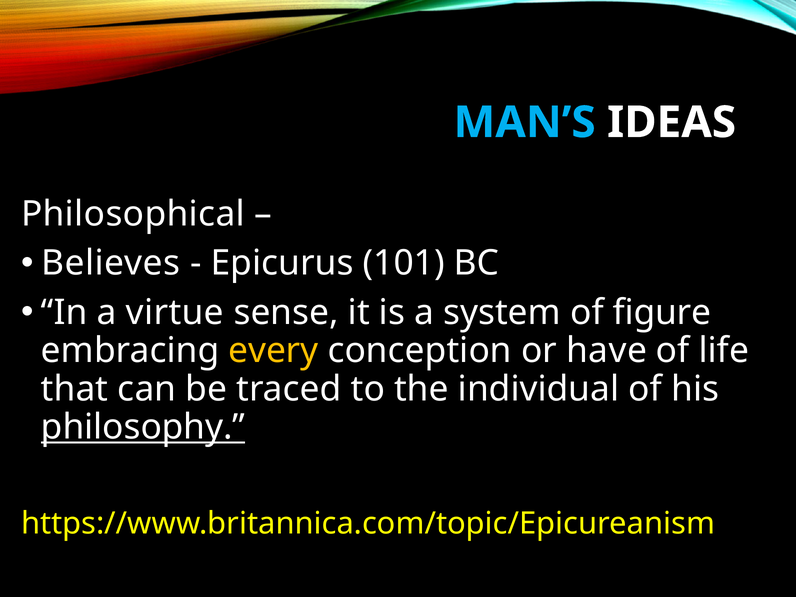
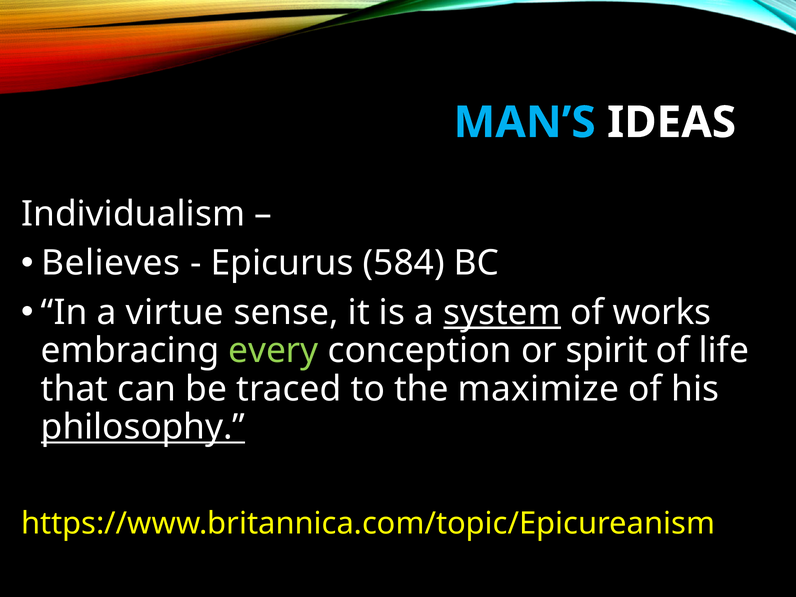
Philosophical: Philosophical -> Individualism (133, 214)
101: 101 -> 584 (404, 263)
system underline: none -> present (502, 313)
figure: figure -> works (662, 313)
every colour: yellow -> light green (273, 351)
have: have -> spirit (607, 351)
individual: individual -> maximize (538, 389)
